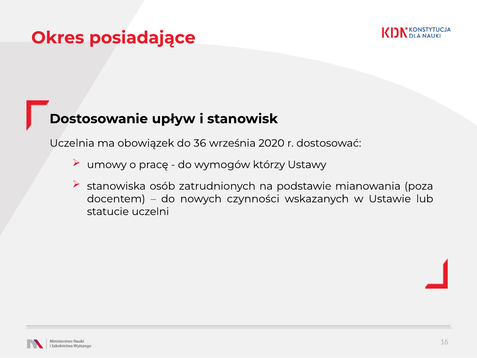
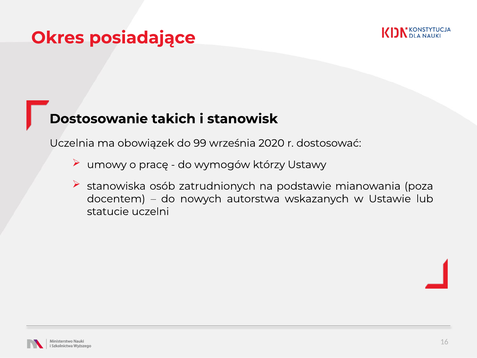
upływ: upływ -> takich (174, 119)
36: 36 -> 99 (200, 143)
czynności: czynności -> autorstwa (253, 199)
